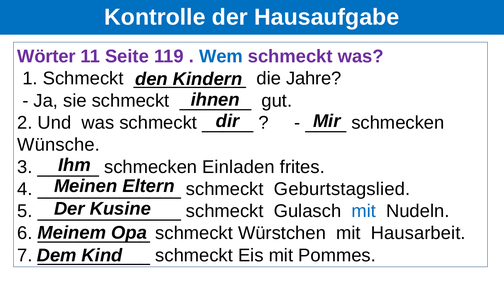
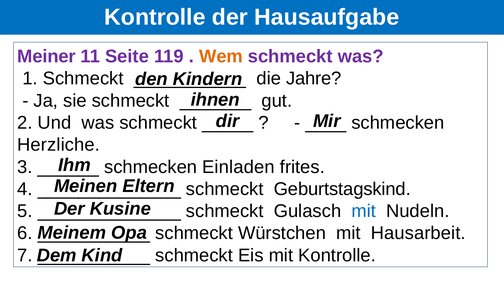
Wörter: Wörter -> Meiner (46, 56)
Wem colour: blue -> orange (221, 56)
Wünsche: Wünsche -> Herzliche (59, 145)
Geburtstagslied: Geburtstagslied -> Geburtstagskind (342, 189)
mit Pommes: Pommes -> Kontrolle (337, 255)
